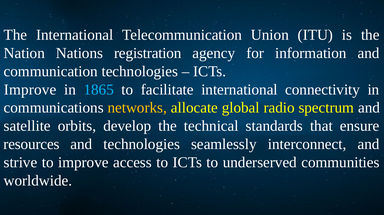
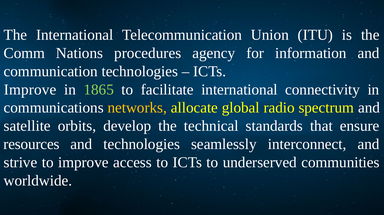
Nation: Nation -> Comm (24, 53)
registration: registration -> procedures (148, 53)
1865 colour: light blue -> light green (99, 90)
